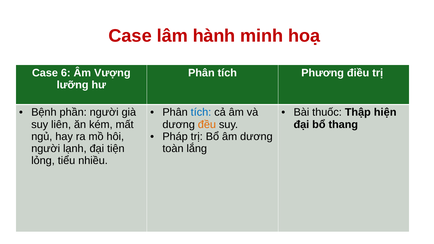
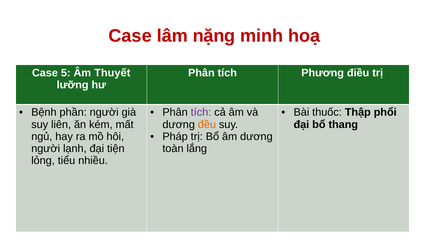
hành: hành -> nặng (214, 36)
6: 6 -> 5 (66, 73)
Vượng: Vượng -> Thuyết (112, 73)
tích colour: blue -> purple (201, 112)
hiện: hiện -> phổi (385, 112)
